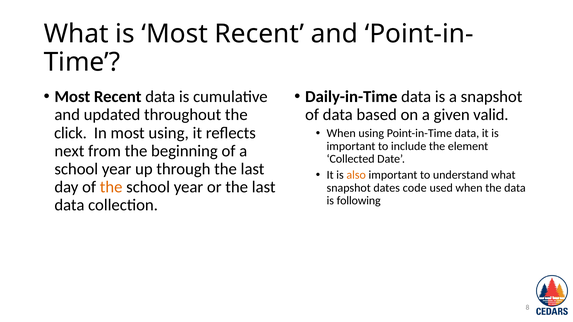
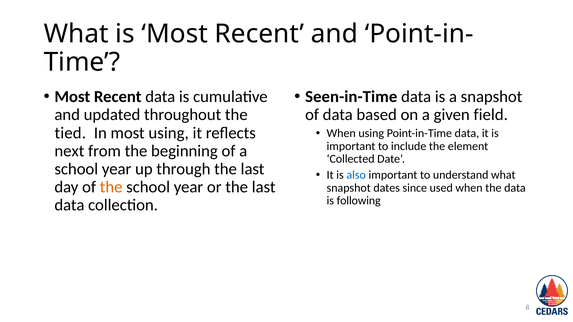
Daily-in-Time: Daily-in-Time -> Seen-in-Time (351, 97)
valid: valid -> field (491, 115)
click: click -> tied (70, 133)
also colour: orange -> blue (356, 175)
code: code -> since (415, 188)
